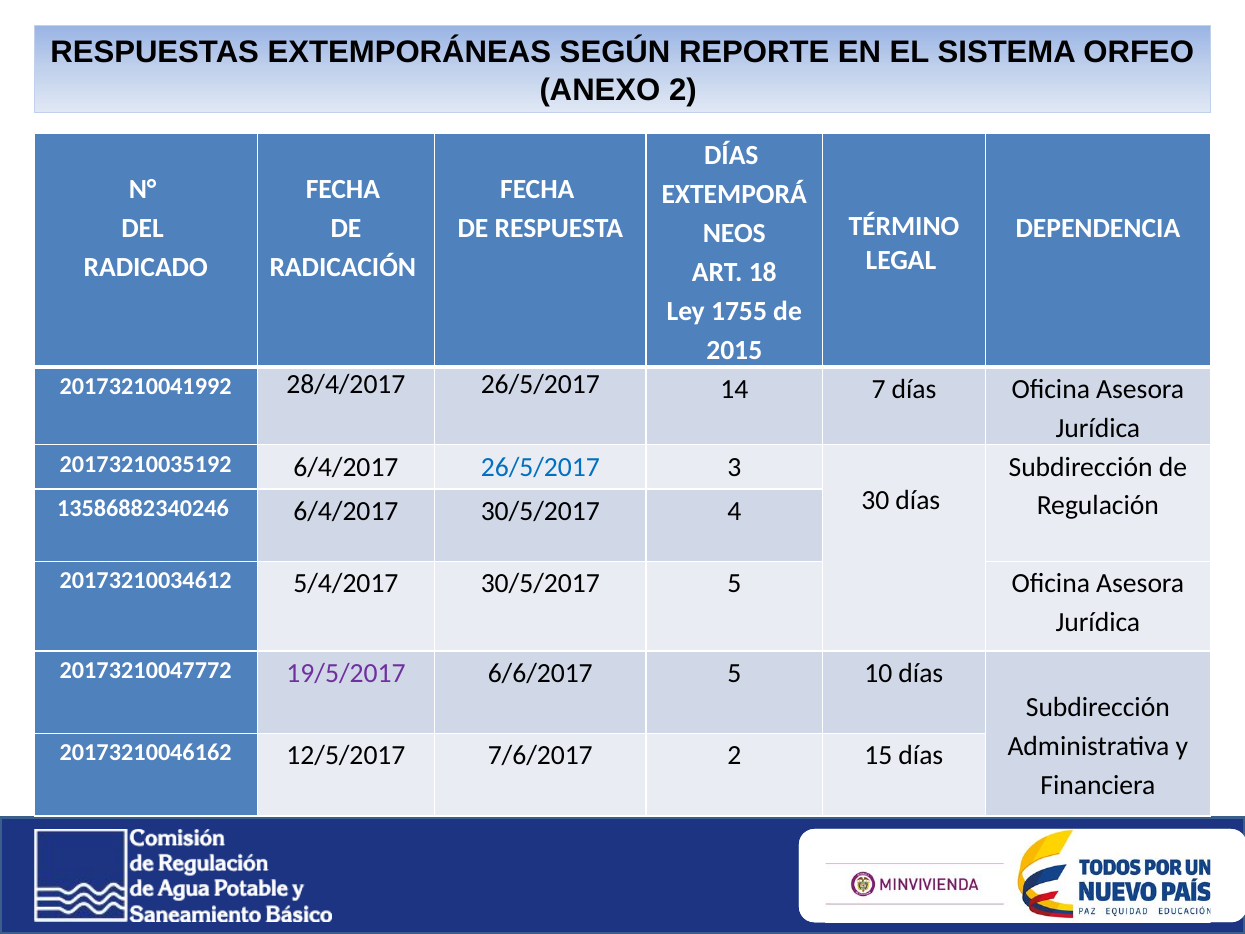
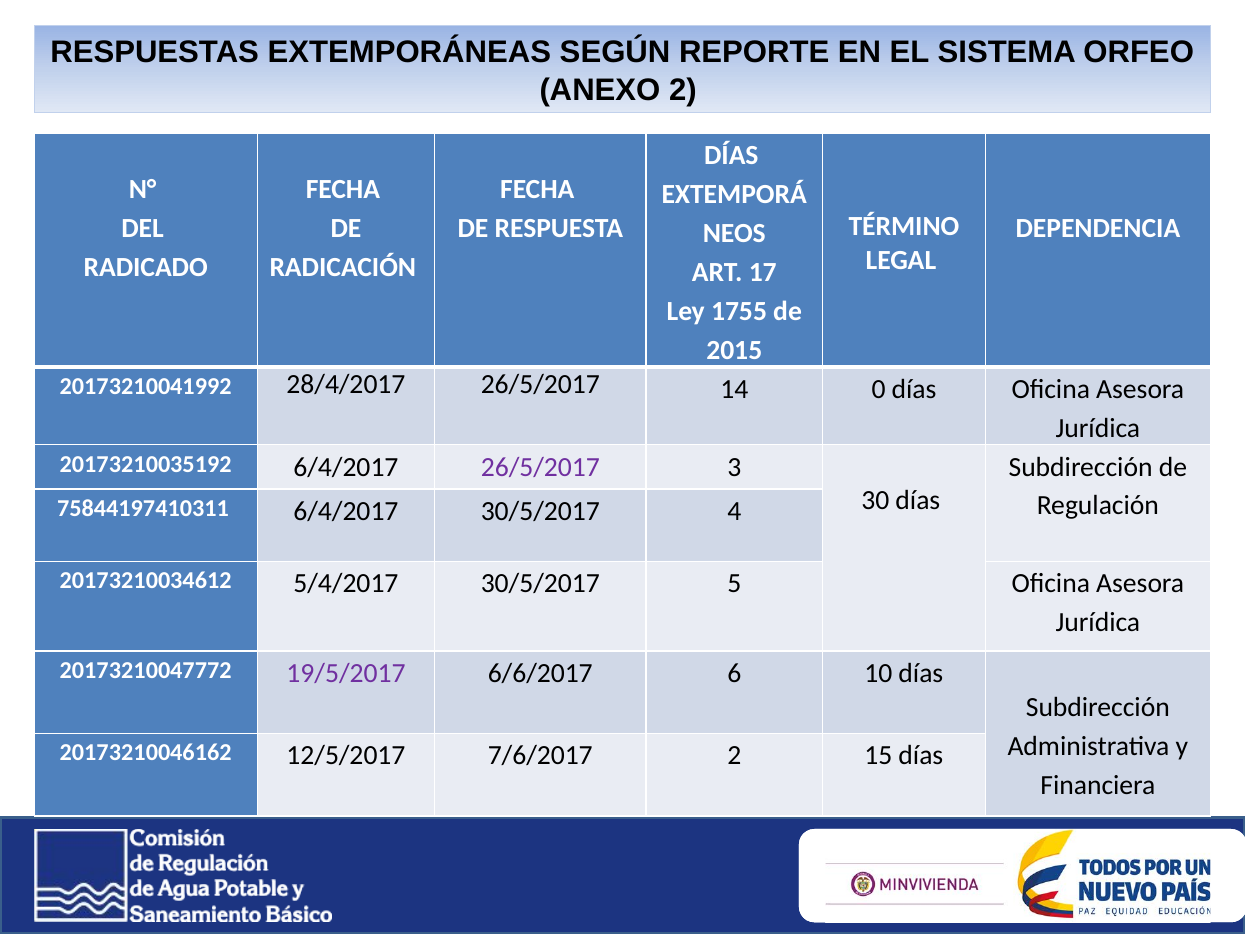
18: 18 -> 17 (763, 272)
7: 7 -> 0 (879, 389)
26/5/2017 colour: blue -> purple (540, 467)
13586882340246: 13586882340246 -> 75844197410311 (143, 509)
6/6/2017 5: 5 -> 6 (734, 673)
